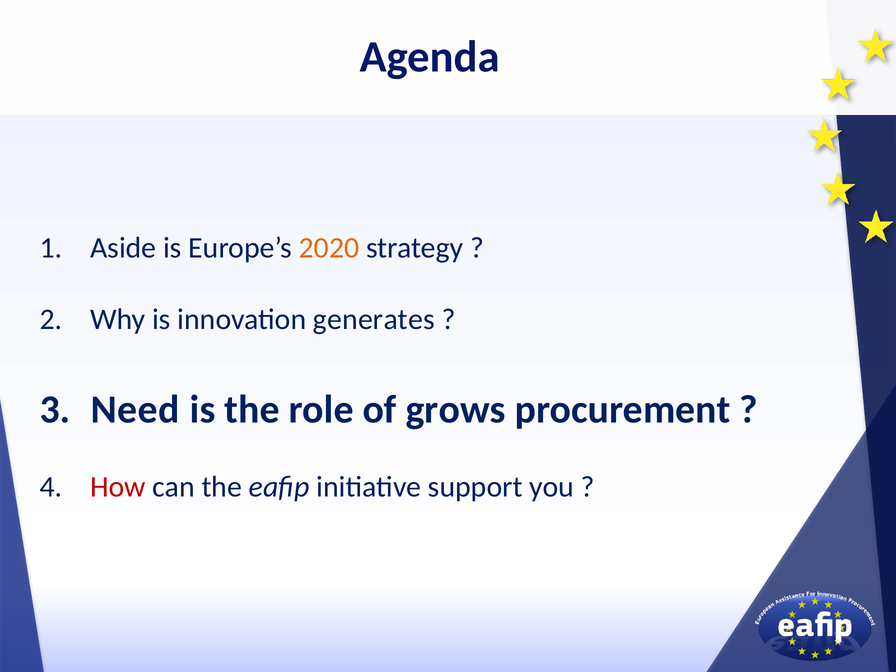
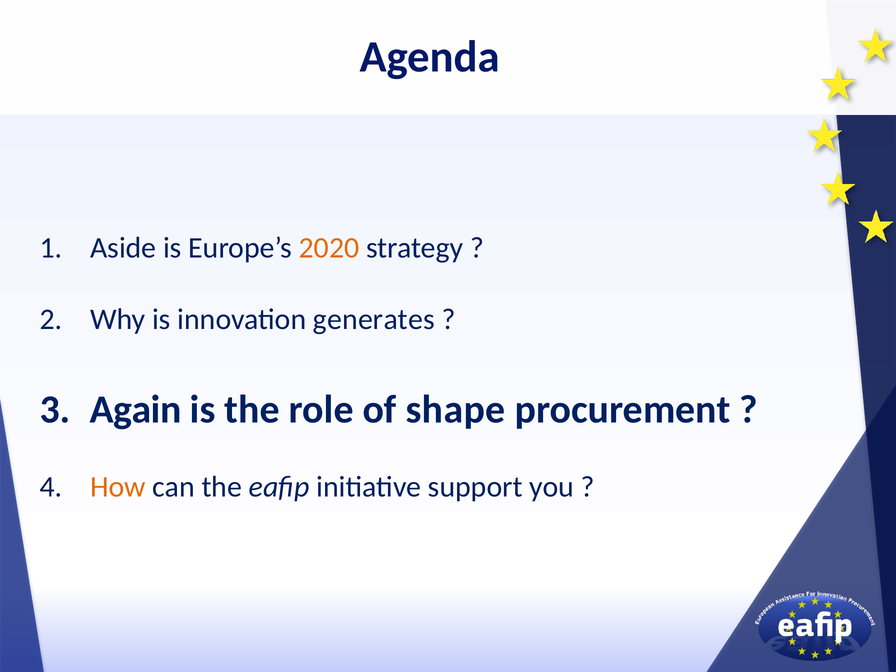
Need: Need -> Again (136, 410)
grows: grows -> shape (455, 410)
How colour: red -> orange (118, 487)
